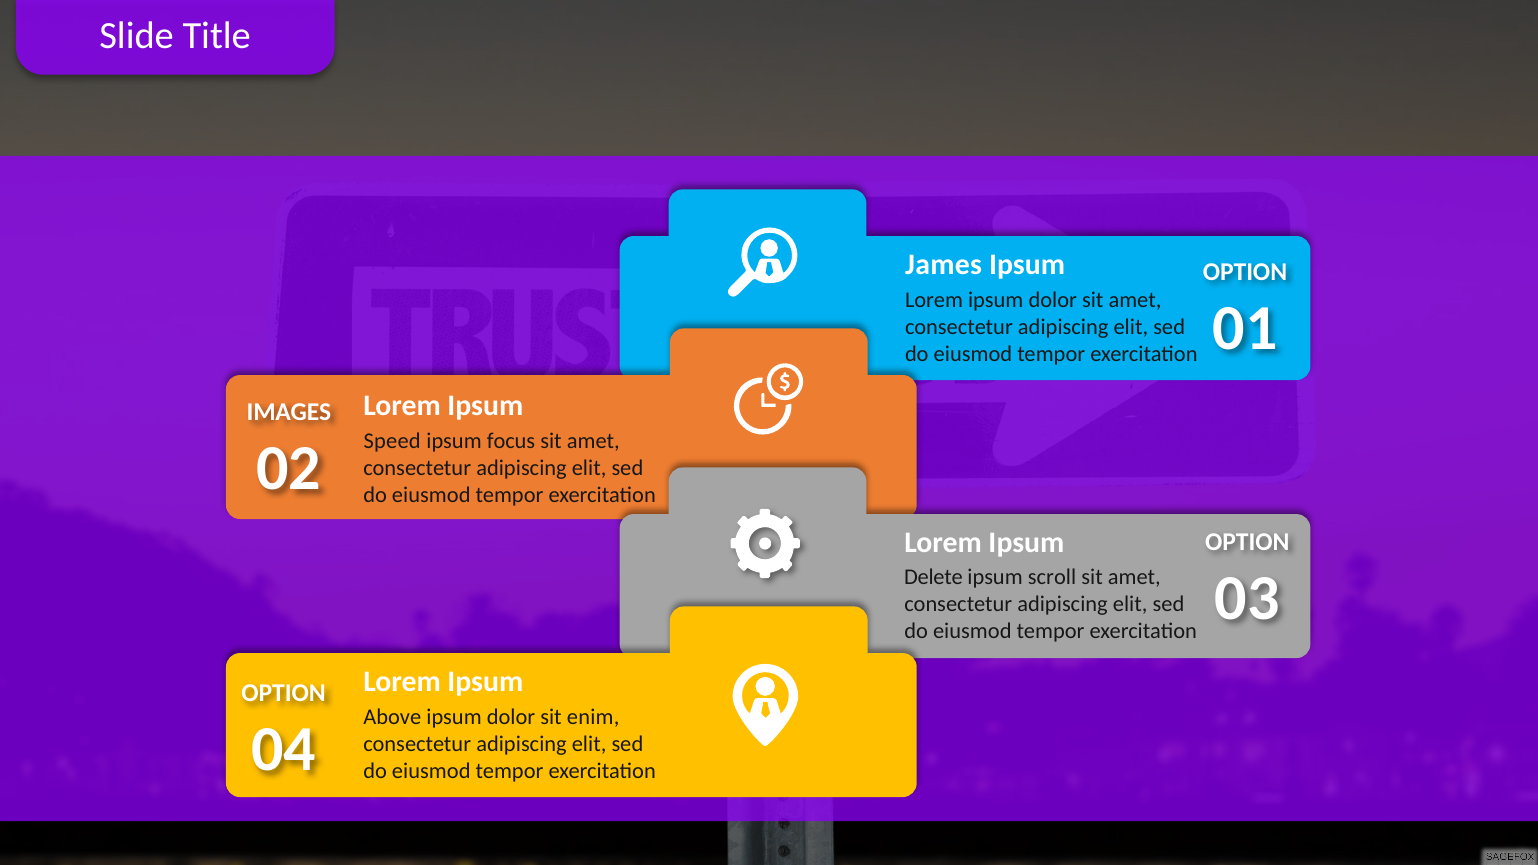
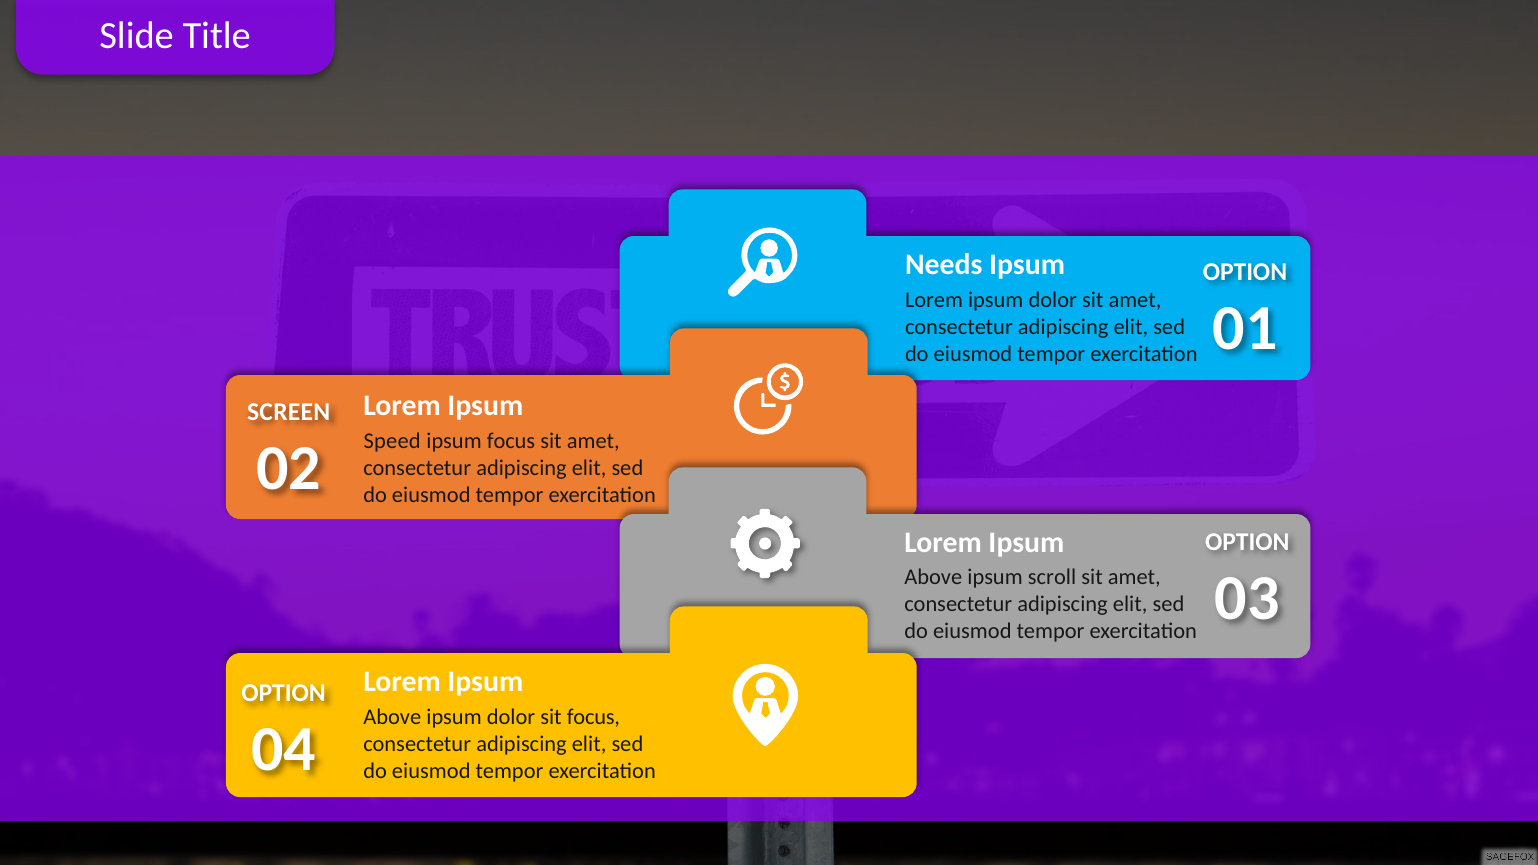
James: James -> Needs (944, 265)
IMAGES: IMAGES -> SCREEN (289, 412)
Delete: Delete -> Above (933, 578)
sit enim: enim -> focus (593, 717)
